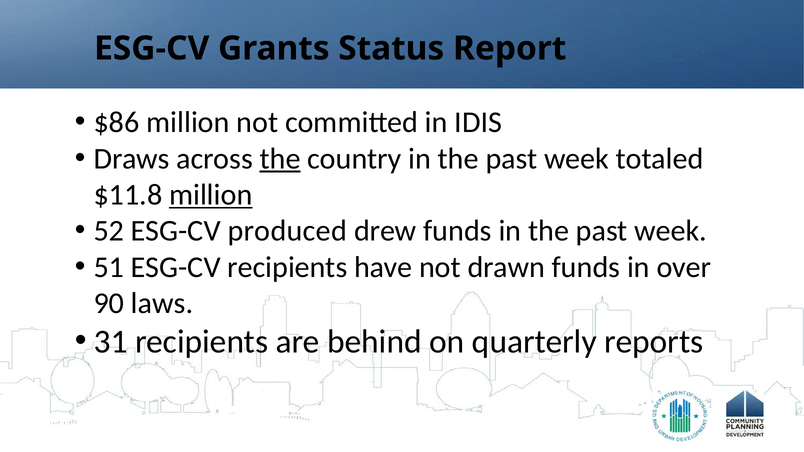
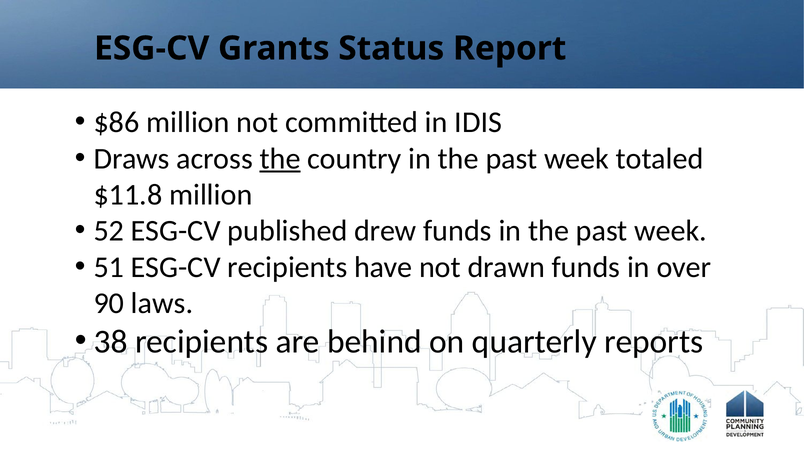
million underline: present -> none (211, 195)
produced: produced -> published (287, 231)
31: 31 -> 38 (111, 342)
